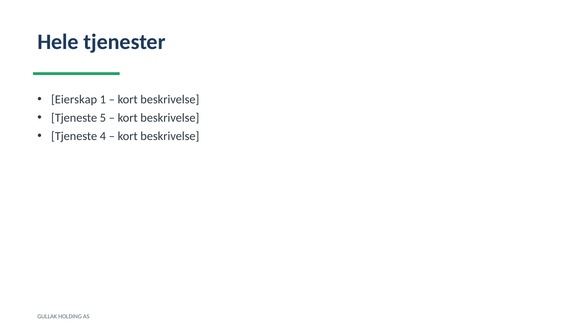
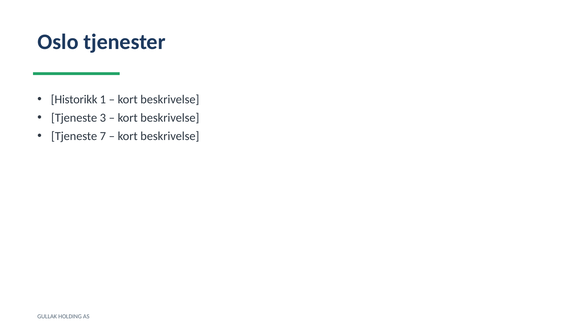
Hele: Hele -> Oslo (58, 42)
Eierskap: Eierskap -> Historikk (74, 99)
5: 5 -> 3 (103, 118)
4: 4 -> 7 (103, 136)
